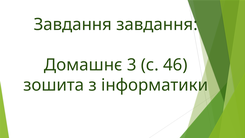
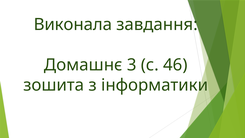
Завдання: Завдання -> Виконала (73, 24)
